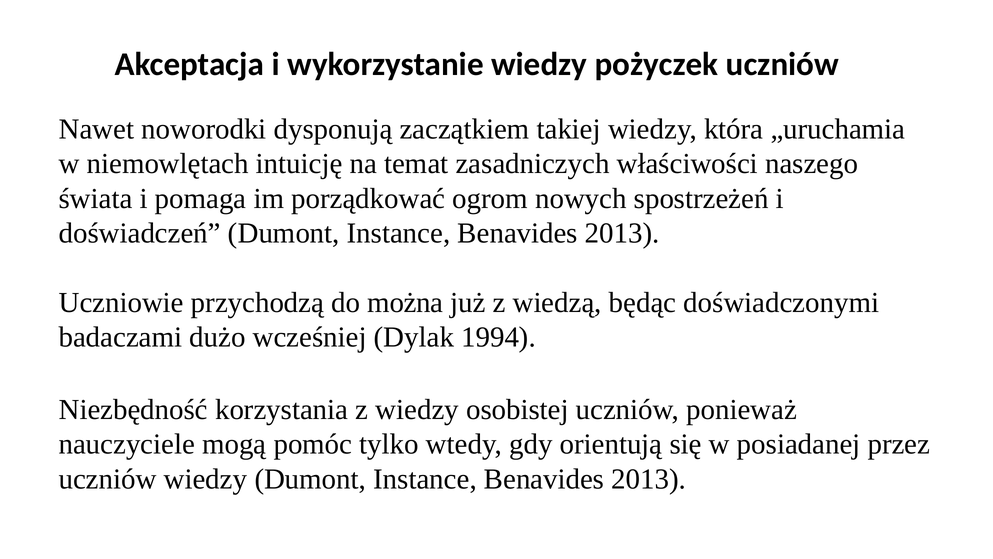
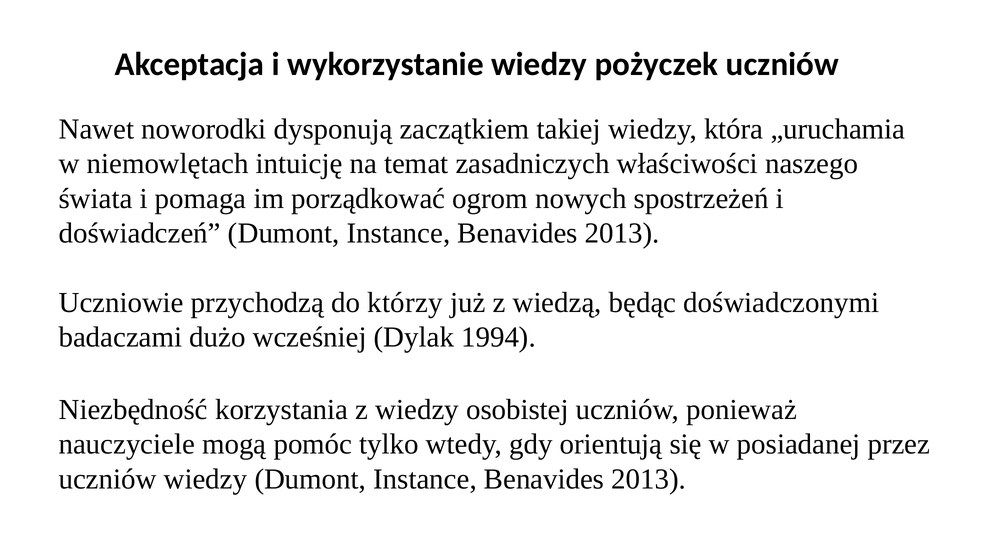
można: można -> którzy (405, 302)
